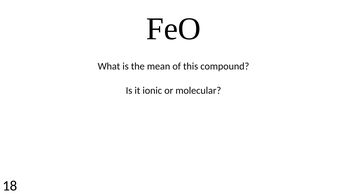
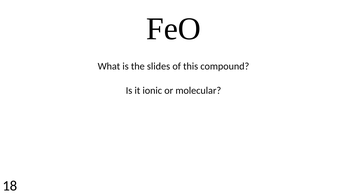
mean: mean -> slides (159, 66)
